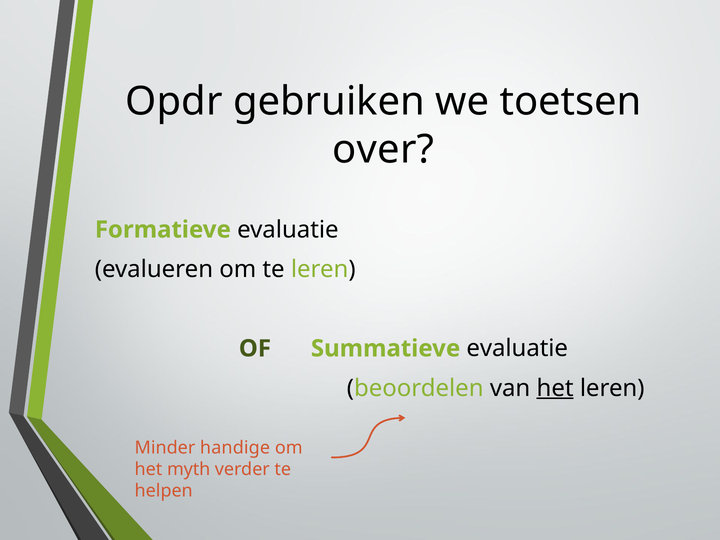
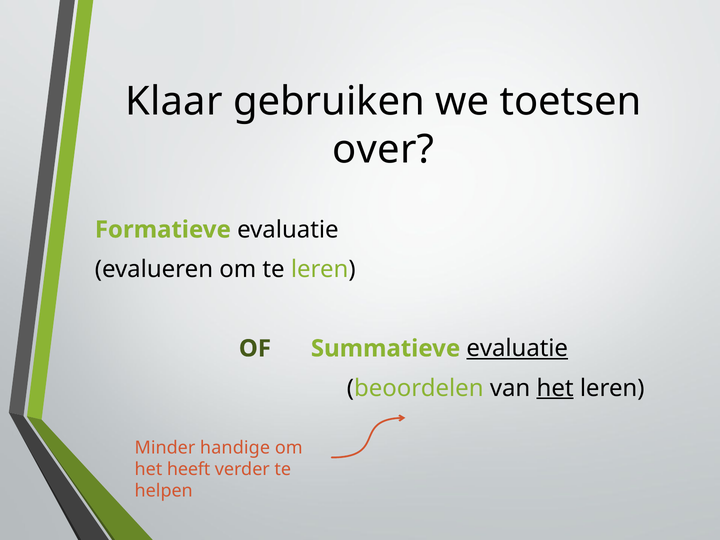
Opdr: Opdr -> Klaar (174, 102)
evaluatie underline: none -> present (517, 348)
myth: myth -> heeft (189, 469)
